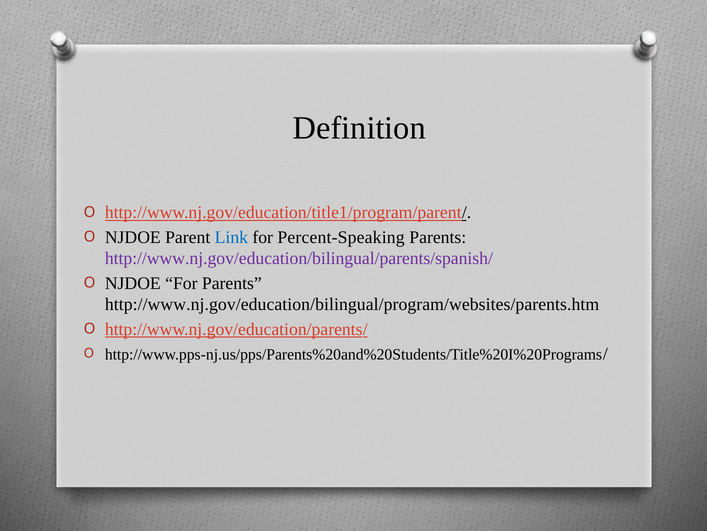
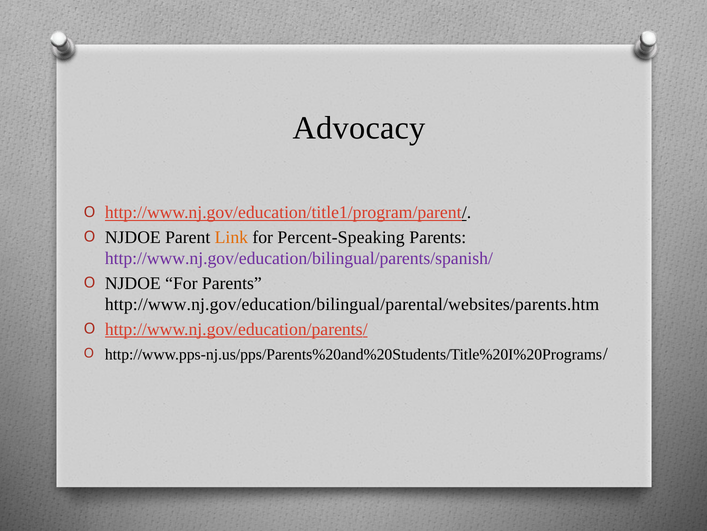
Definition: Definition -> Advocacy (359, 128)
Link colour: blue -> orange (231, 237)
http://www.nj.gov/education/bilingual/program/websites/parents.htm: http://www.nj.gov/education/bilingual/program/websites/parents.htm -> http://www.nj.gov/education/bilingual/parental/websites/parents.htm (352, 304)
